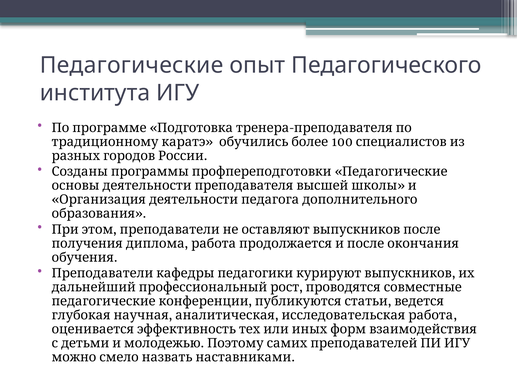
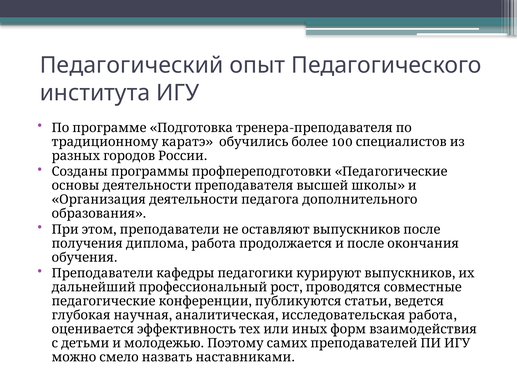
Педагогические: Педагогические -> Педагогический (132, 65)
